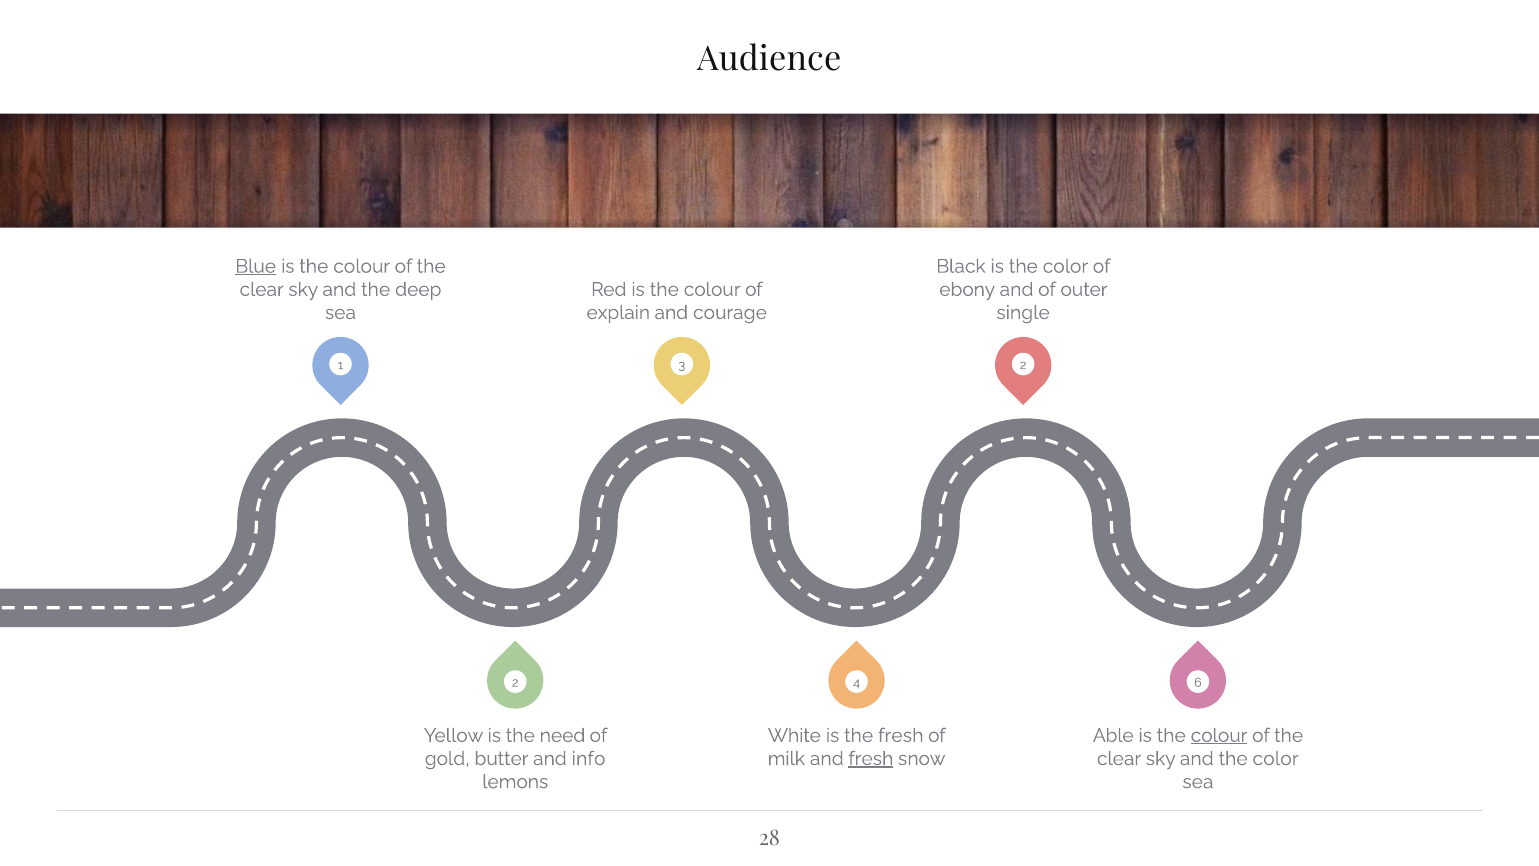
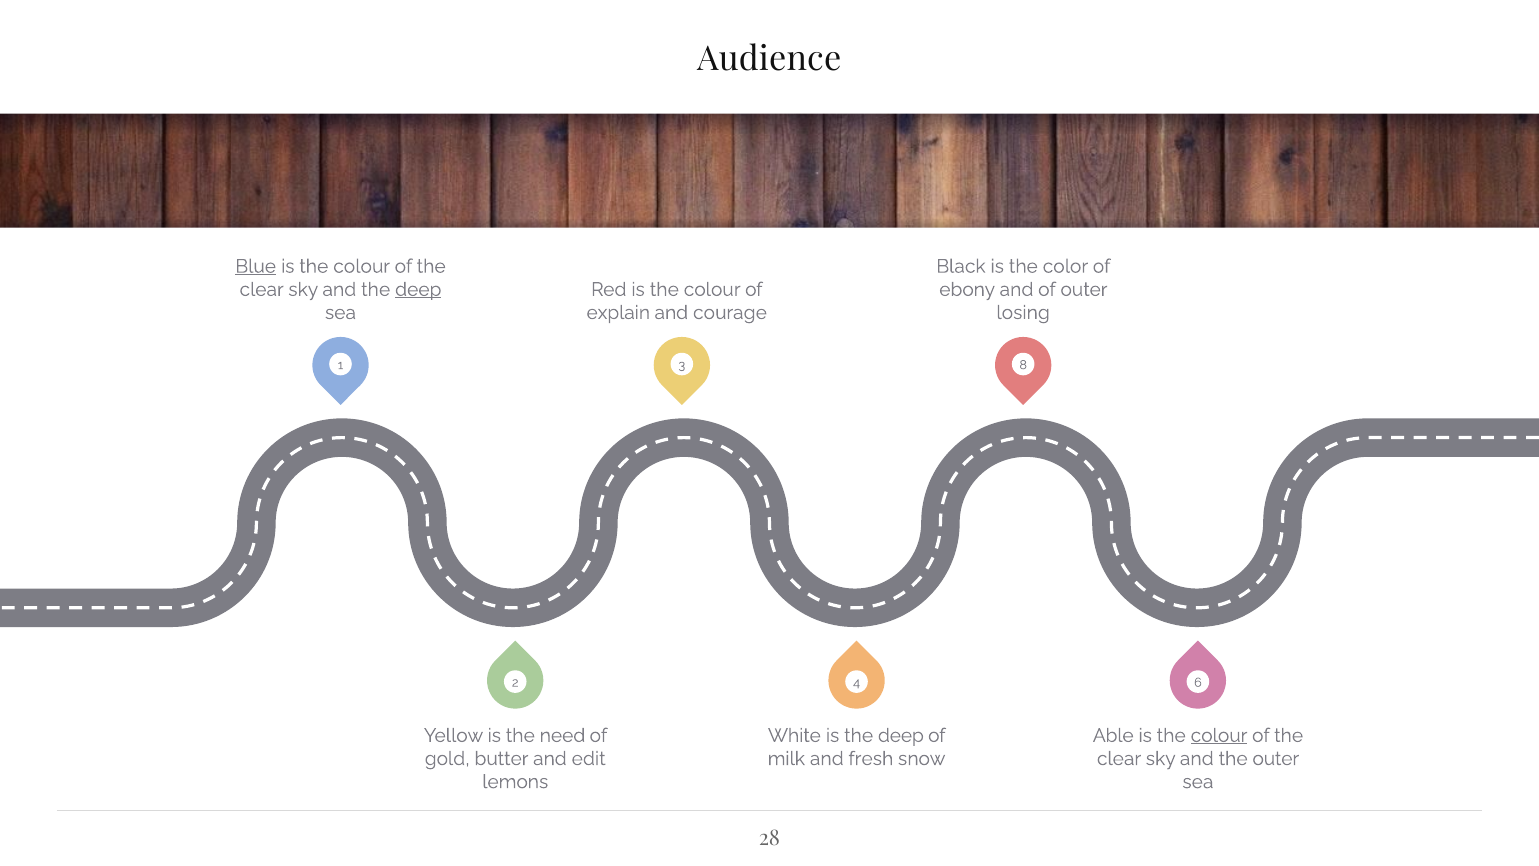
deep underline: none -> present (418, 289)
single: single -> losing (1023, 313)
3 2: 2 -> 8 (1023, 365)
is the fresh: fresh -> deep (901, 735)
info: info -> edit (589, 758)
fresh underline: present -> none (871, 758)
and the color: color -> outer (1276, 758)
